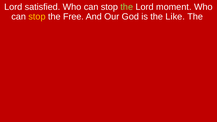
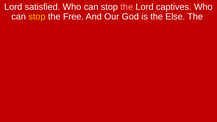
the colour: light green -> pink (127, 7)
moment: moment -> captives (174, 7)
Like: Like -> Else (175, 17)
